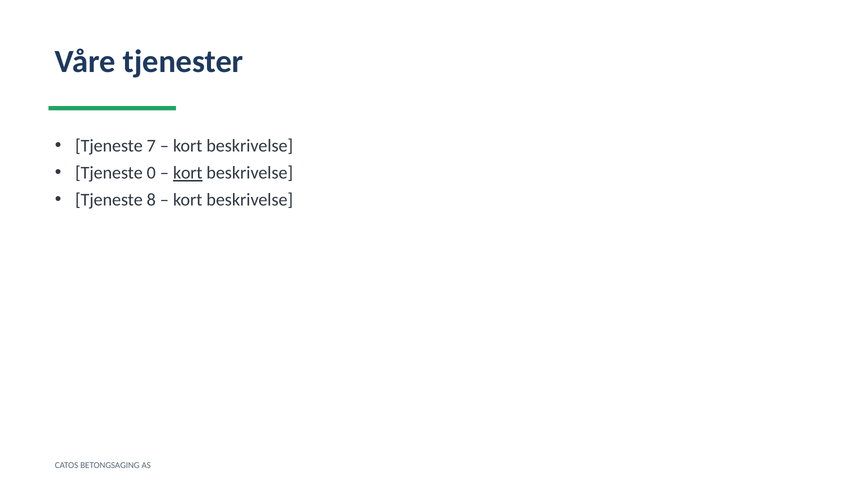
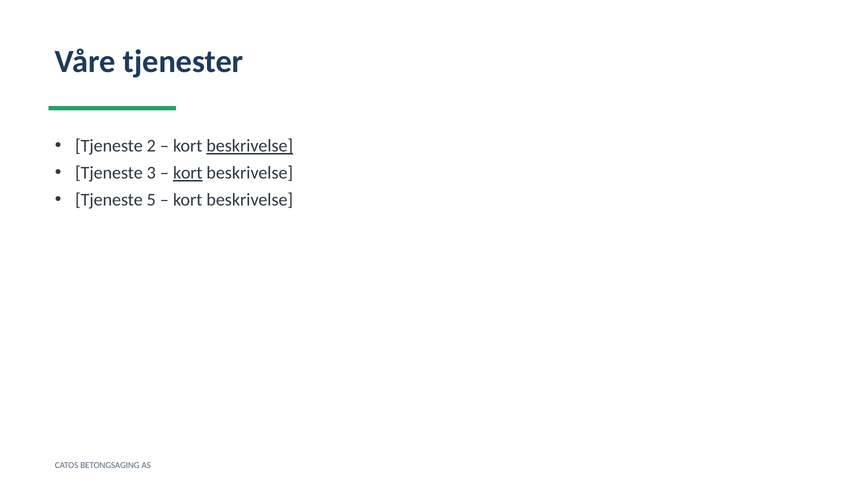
7: 7 -> 2 (151, 146)
beskrivelse underline: none -> present (250, 146)
0: 0 -> 3 (151, 173)
8: 8 -> 5 (151, 200)
